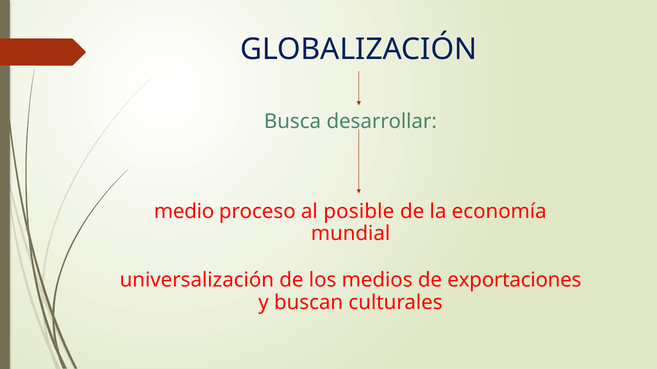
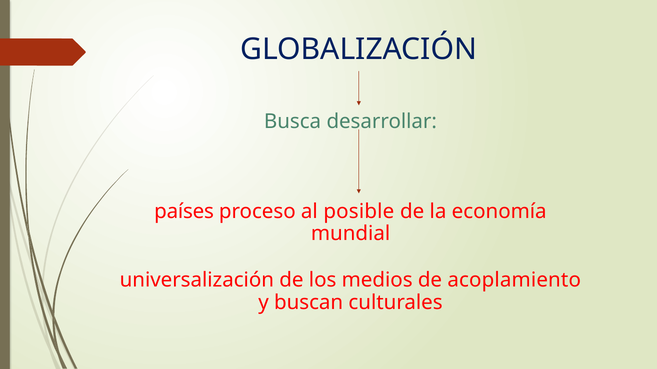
medio: medio -> países (184, 212)
exportaciones: exportaciones -> acoplamiento (514, 281)
